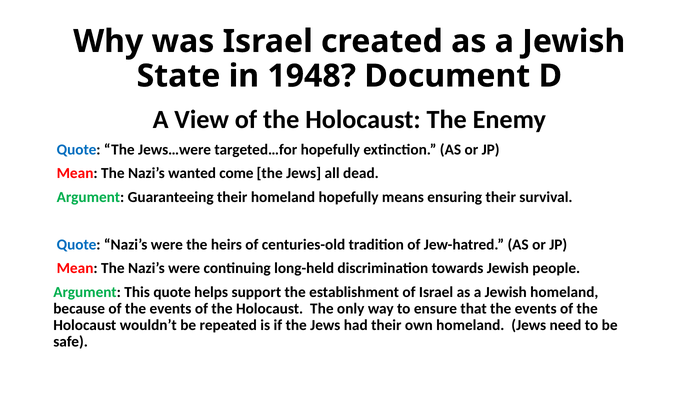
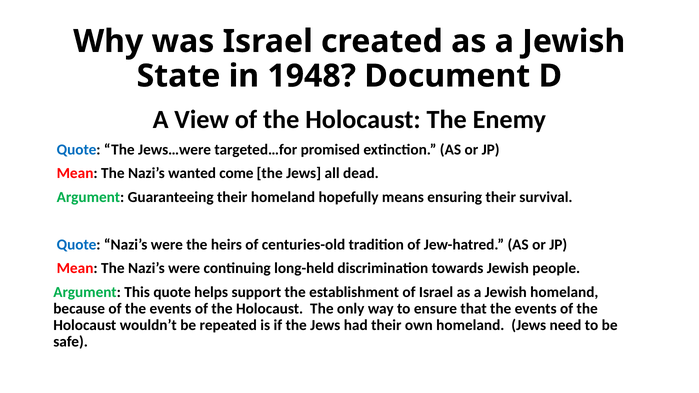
targeted…for hopefully: hopefully -> promised (330, 150)
